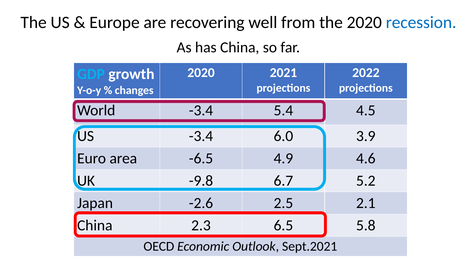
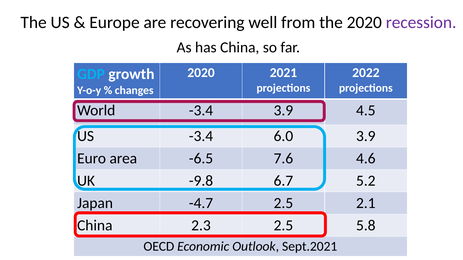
recession colour: blue -> purple (421, 23)
-3.4 5.4: 5.4 -> 3.9 (283, 111)
4.9: 4.9 -> 7.6 (283, 159)
-2.6: -2.6 -> -4.7 (201, 203)
2.3 6.5: 6.5 -> 2.5 (283, 226)
